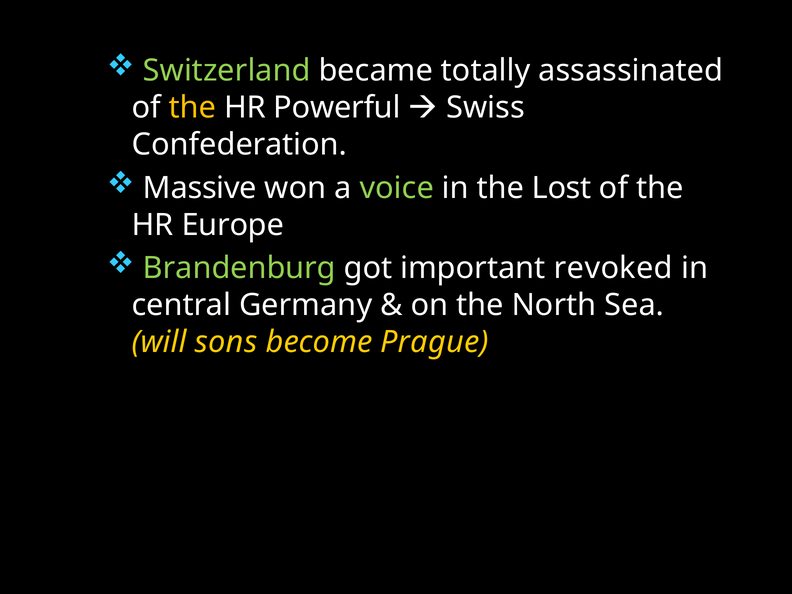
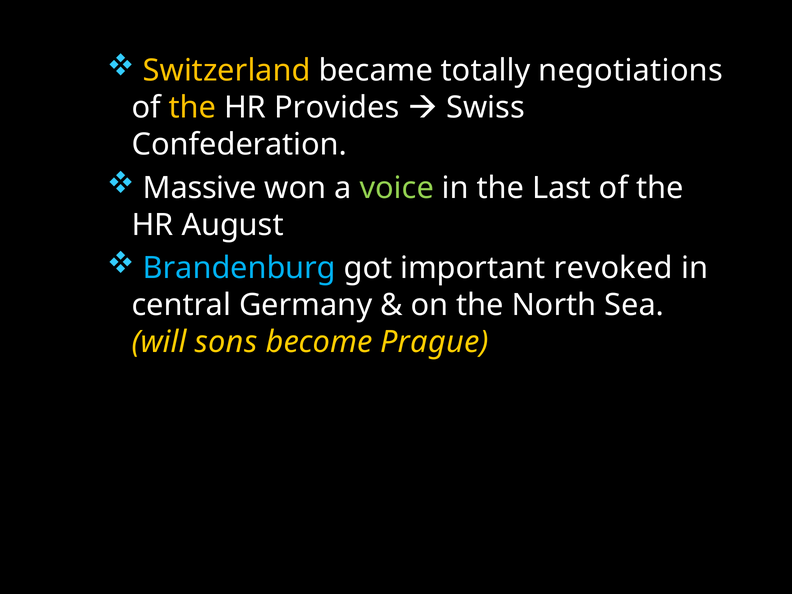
Switzerland colour: light green -> yellow (227, 71)
assassinated: assassinated -> negotiations (631, 71)
Powerful: Powerful -> Provides (337, 108)
Lost: Lost -> Last (562, 188)
Europe: Europe -> August (233, 225)
Brandenburg colour: light green -> light blue (239, 268)
